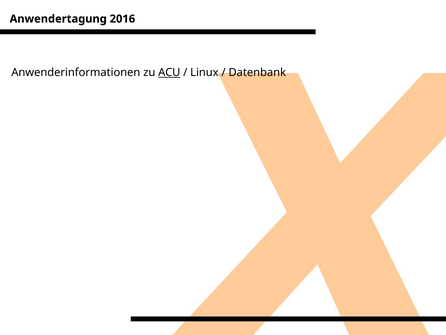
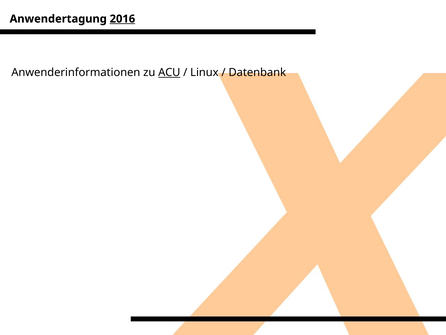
2016 underline: none -> present (122, 19)
